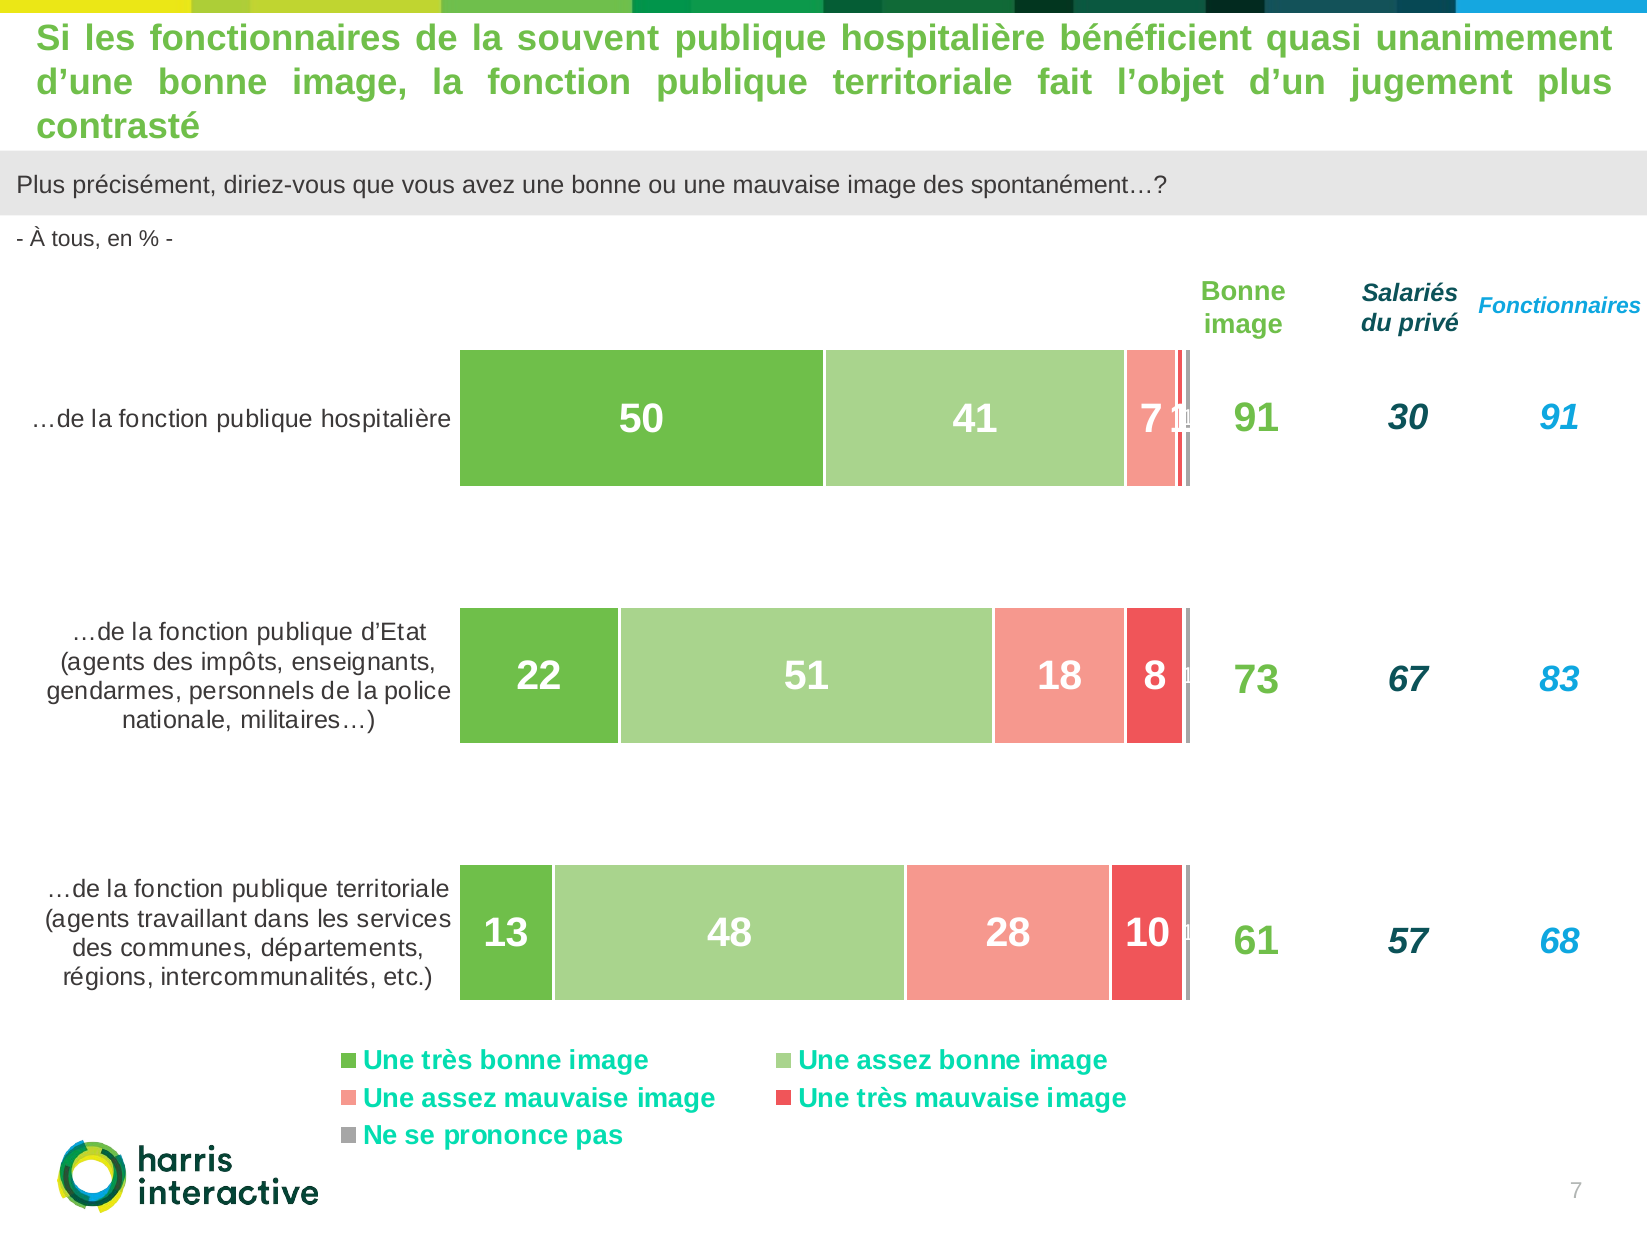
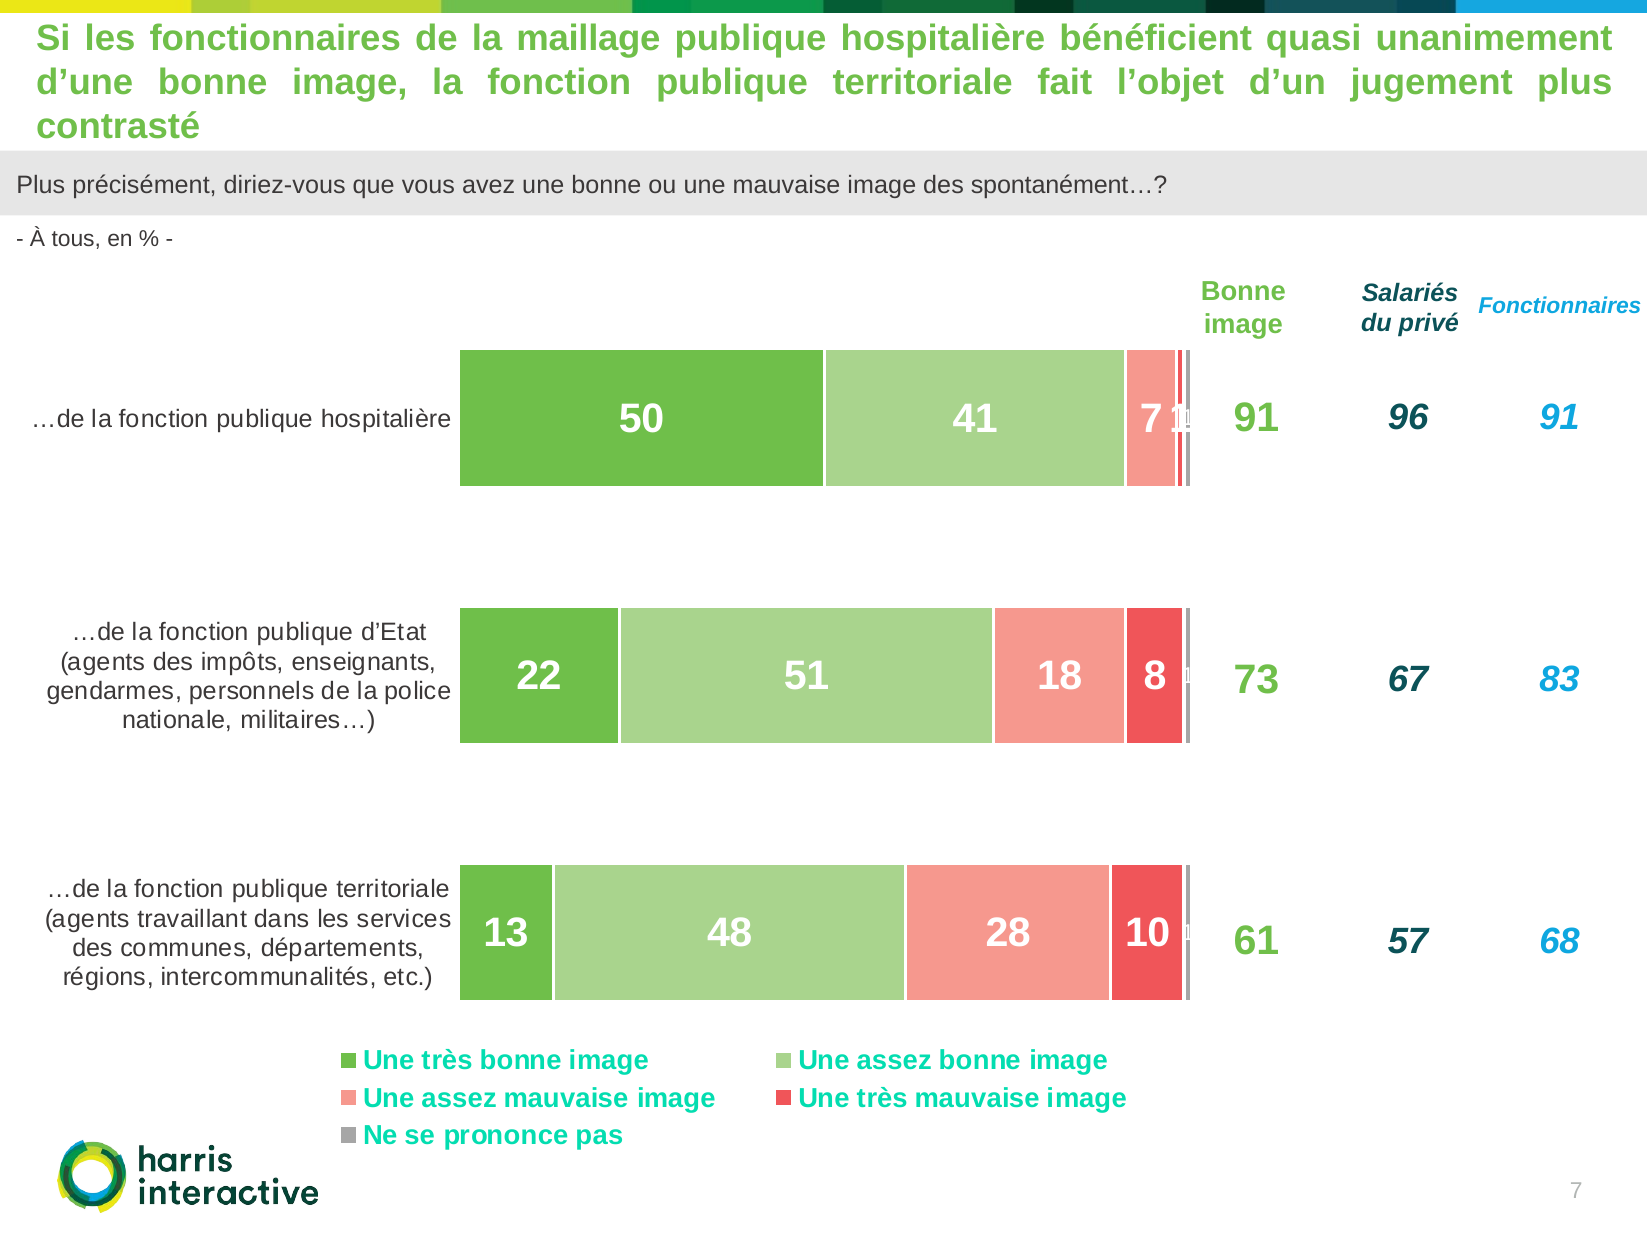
souvent: souvent -> maillage (588, 38)
30: 30 -> 96 (1408, 418)
